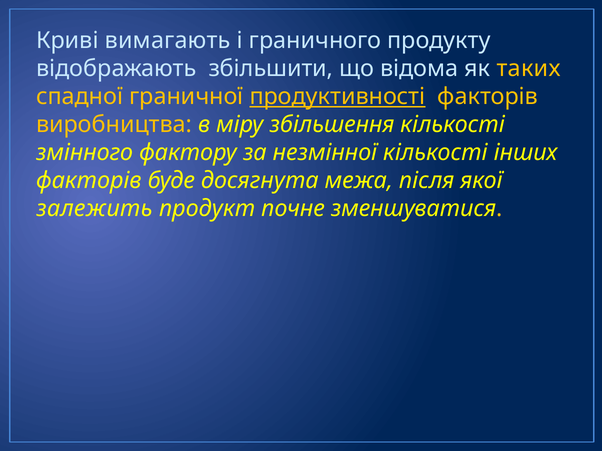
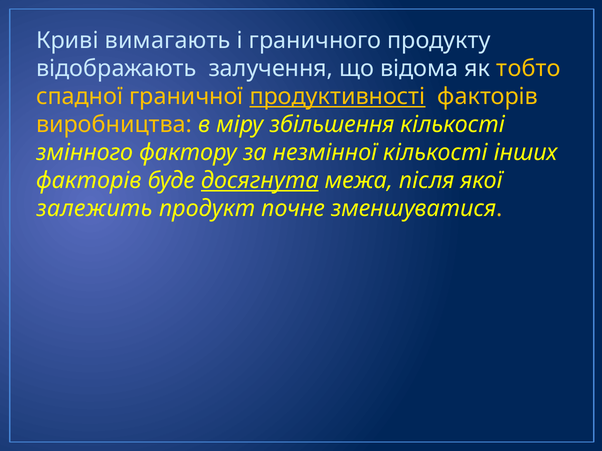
збільшити: збільшити -> залучення (271, 69)
таких: таких -> тобто (529, 69)
досягнута underline: none -> present (260, 181)
